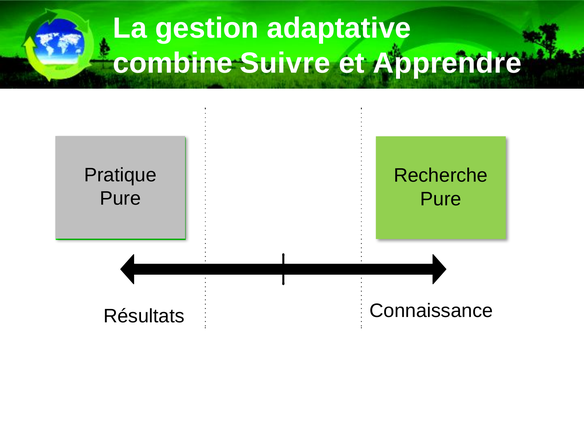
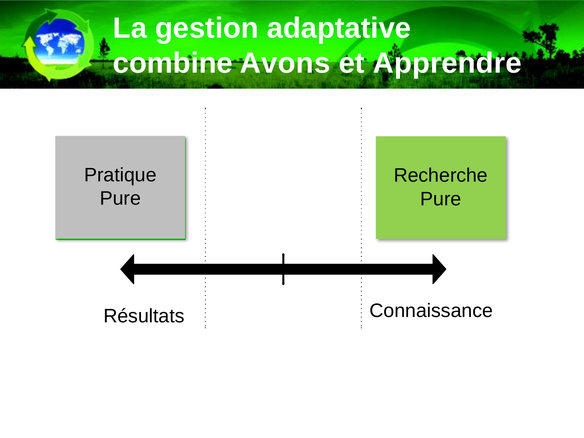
Suivre: Suivre -> Avons (285, 63)
